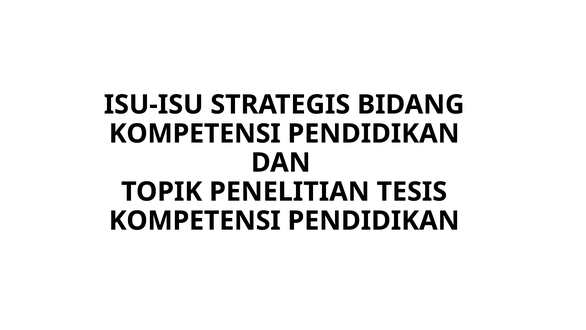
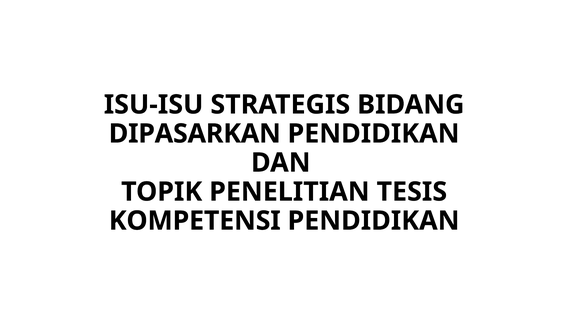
KOMPETENSI: KOMPETENSI -> DIPASARKAN (195, 134)
